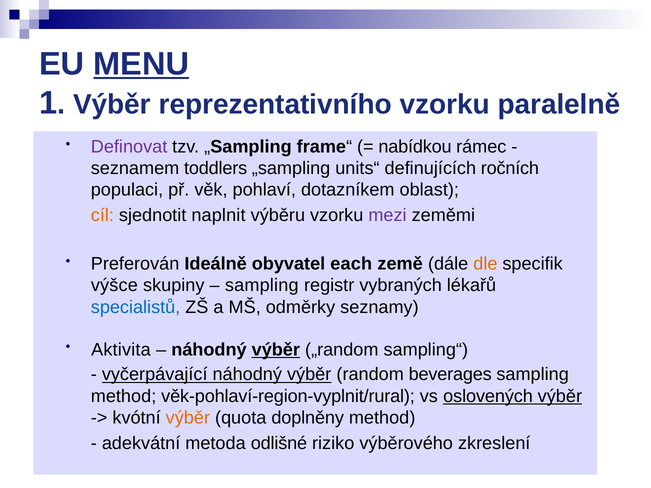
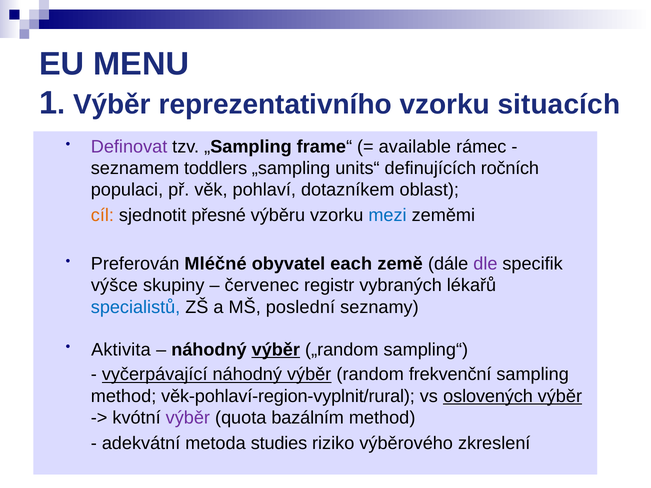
MENU underline: present -> none (141, 64)
paralelně: paralelně -> situacích (559, 105)
nabídkou: nabídkou -> available (415, 147)
naplnit: naplnit -> přesné (219, 215)
mezi colour: purple -> blue (388, 215)
Ideálně: Ideálně -> Mléčné (216, 264)
dle colour: orange -> purple (485, 264)
sampling: sampling -> červenec (262, 286)
odměrky: odměrky -> poslední (300, 307)
beverages: beverages -> frekvenční (450, 375)
výběr colour: orange -> purple (188, 418)
doplněny: doplněny -> bazálním (308, 418)
odlišné: odlišné -> studies (279, 443)
